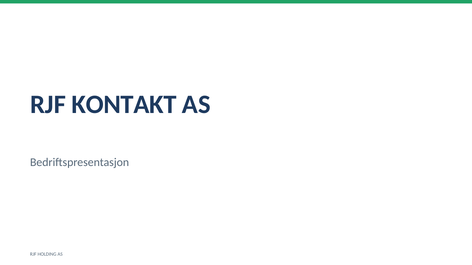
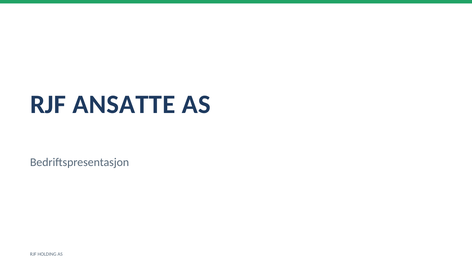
KONTAKT: KONTAKT -> ANSATTE (124, 105)
